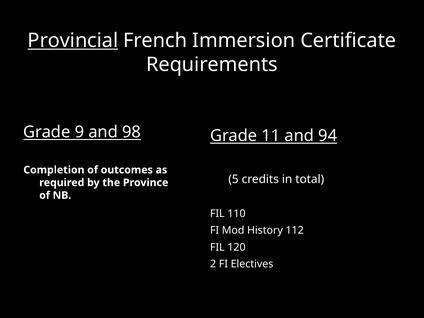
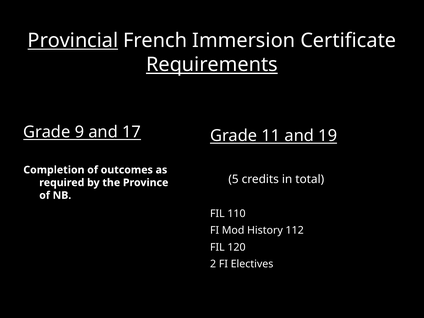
Requirements underline: none -> present (212, 65)
98: 98 -> 17 (132, 132)
94: 94 -> 19 (328, 136)
